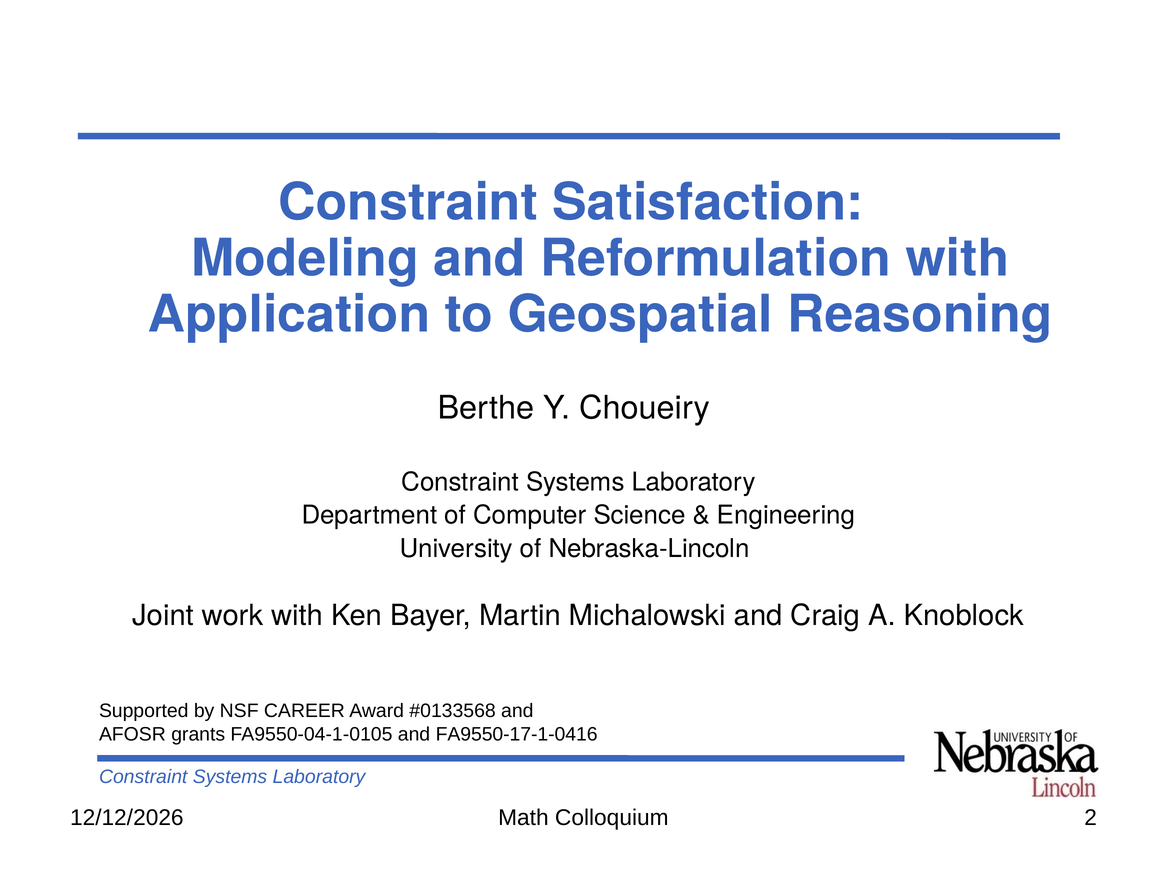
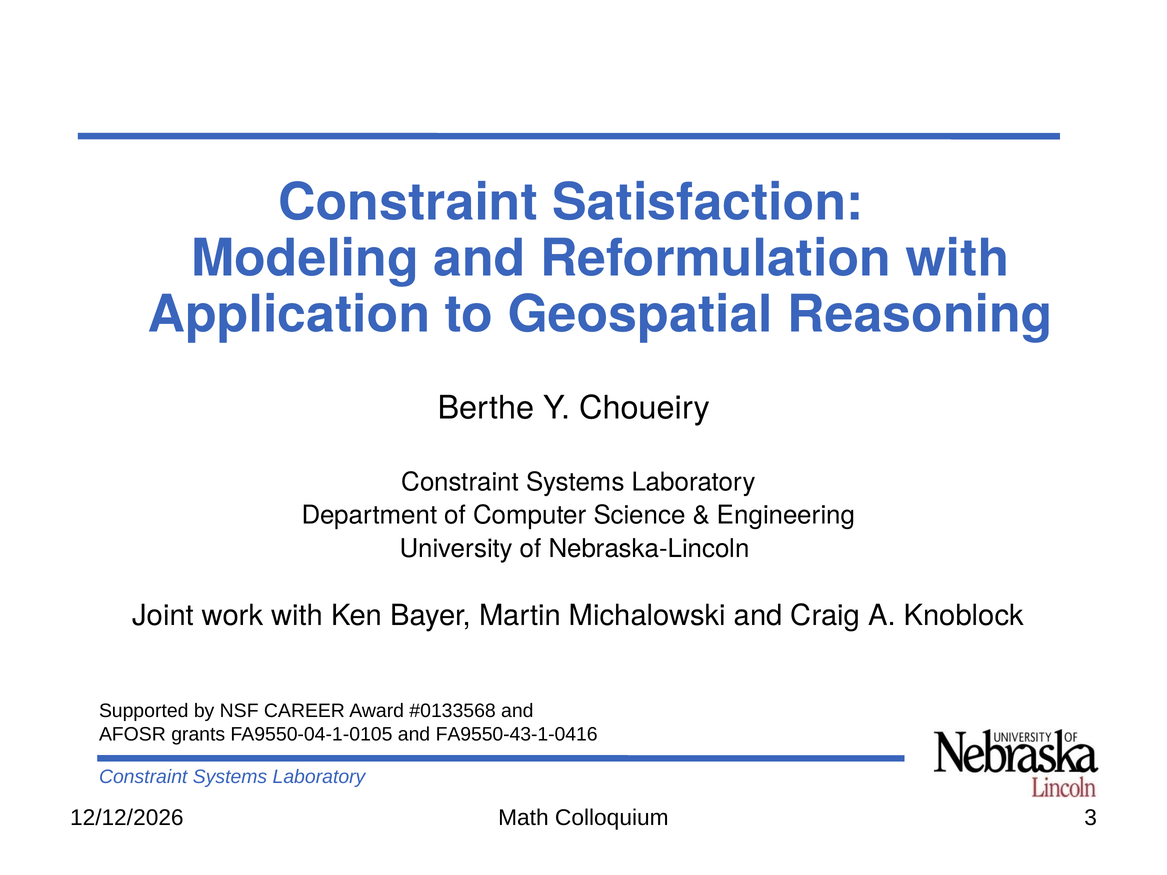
FA9550-17-1-0416: FA9550-17-1-0416 -> FA9550-43-1-0416 (517, 734)
2: 2 -> 3 (1091, 818)
